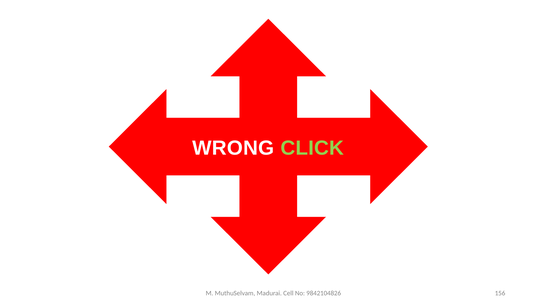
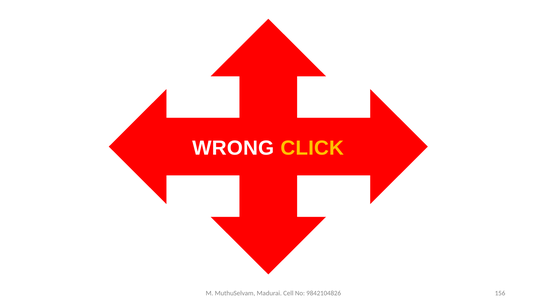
CLICK colour: light green -> yellow (312, 148)
